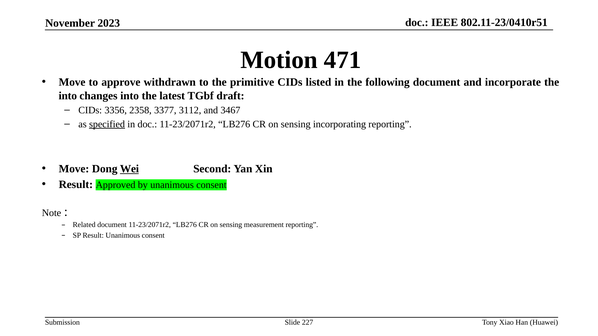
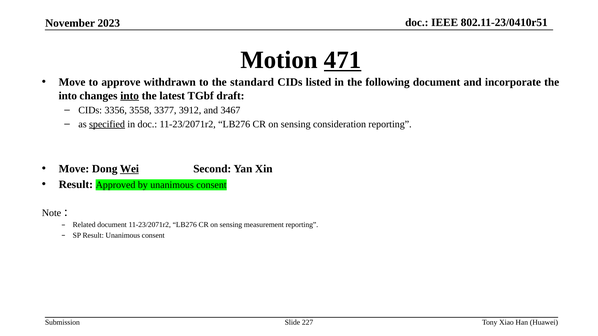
471 underline: none -> present (343, 60)
primitive: primitive -> standard (252, 82)
into underline: none -> present (130, 96)
2358: 2358 -> 3558 (140, 110)
3112: 3112 -> 3912 (190, 110)
incorporating: incorporating -> consideration (340, 124)
